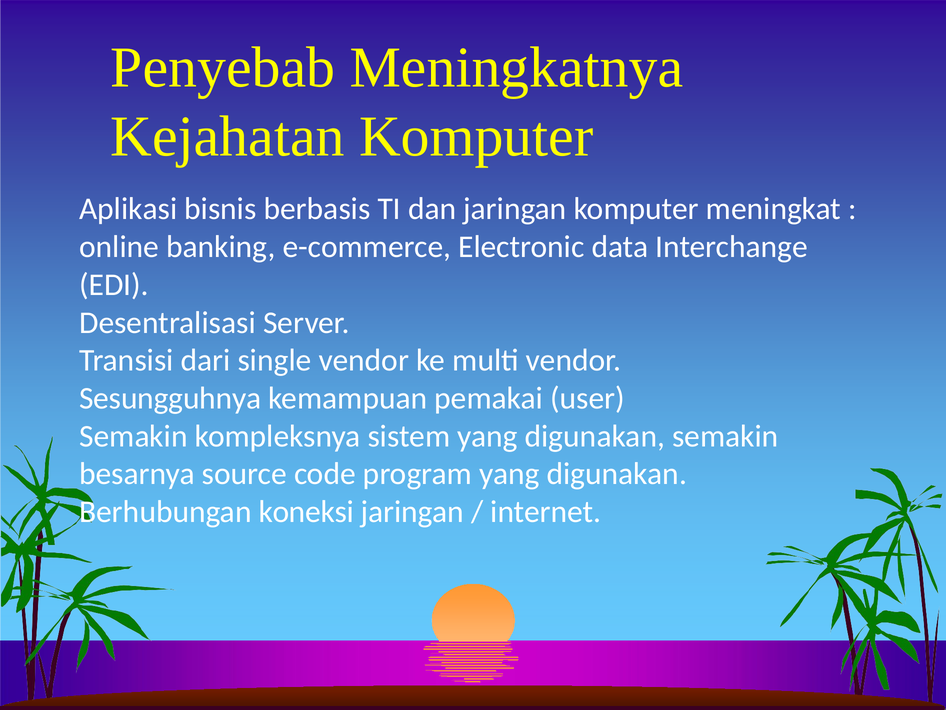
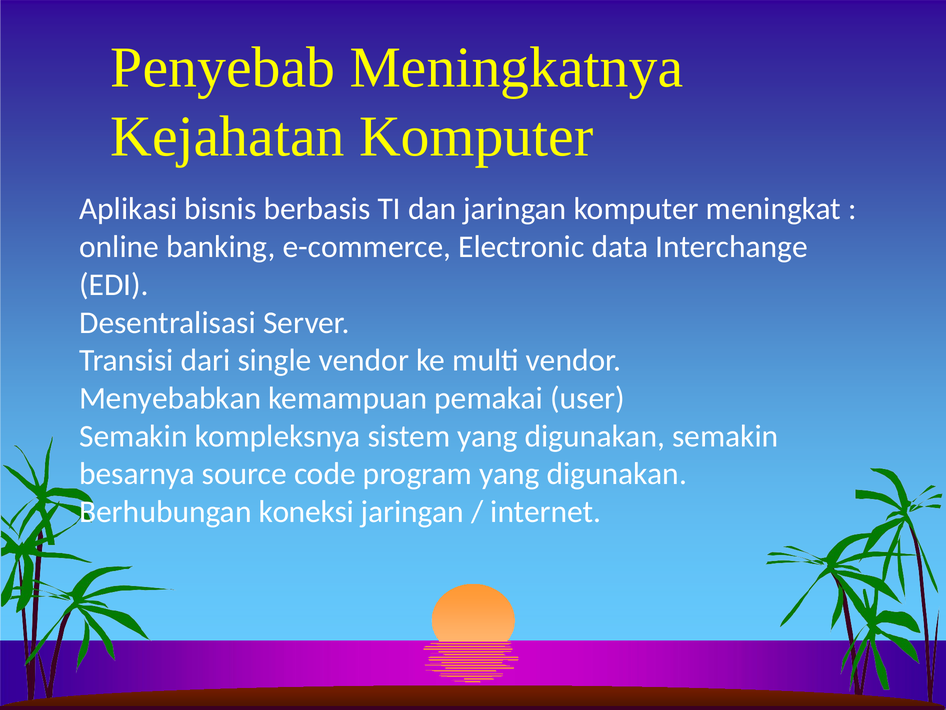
Sesungguhnya: Sesungguhnya -> Menyebabkan (170, 398)
